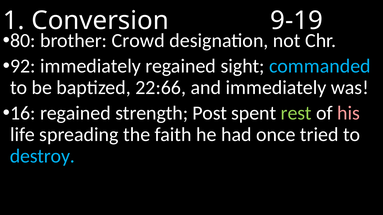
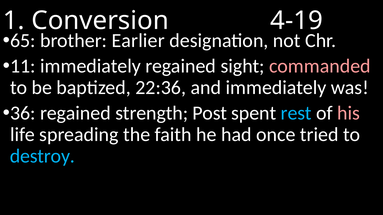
9-19: 9-19 -> 4-19 (297, 21)
80: 80 -> 65 (23, 41)
Crowd: Crowd -> Earlier (138, 41)
92: 92 -> 11 (23, 66)
commanded colour: light blue -> pink (320, 66)
22:66: 22:66 -> 22:36 (161, 88)
16: 16 -> 36 (23, 113)
rest colour: light green -> light blue (296, 113)
